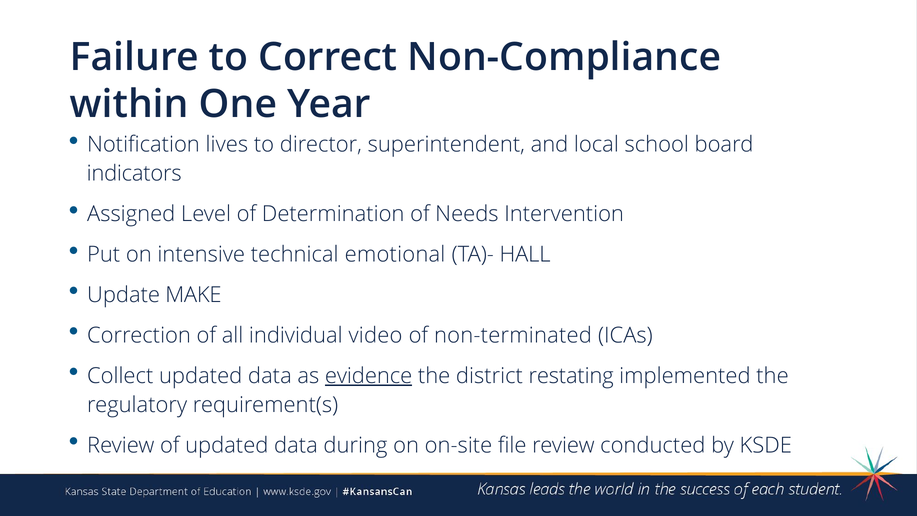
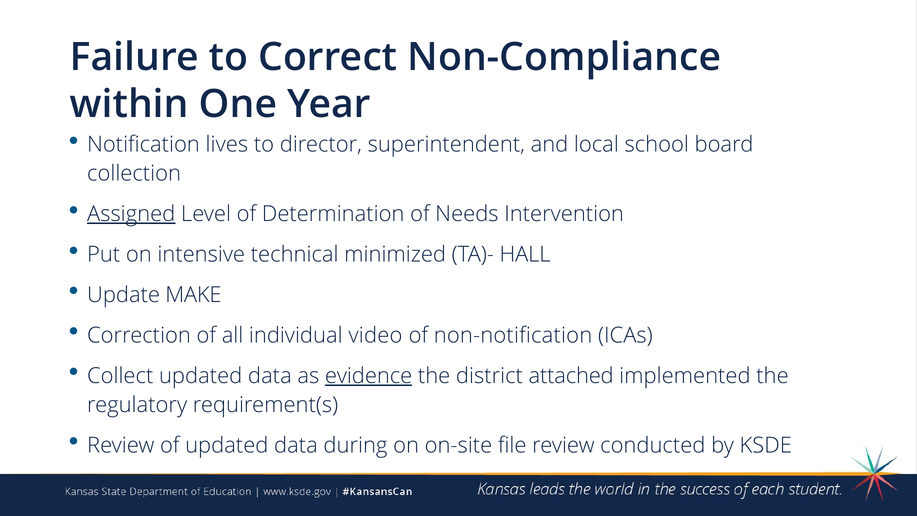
indicators: indicators -> collection (134, 173)
Assigned underline: none -> present (131, 214)
emotional: emotional -> minimized (395, 254)
non-terminated: non-terminated -> non-notification (513, 335)
restating: restating -> attached (571, 376)
